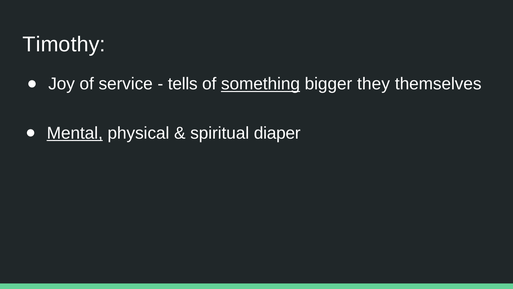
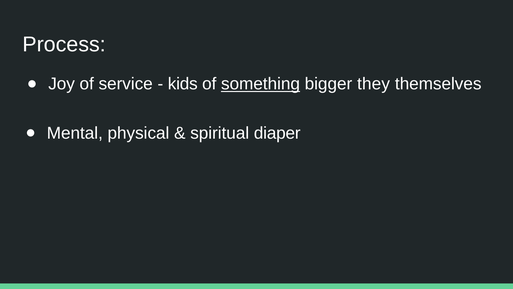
Timothy: Timothy -> Process (64, 44)
tells: tells -> kids (183, 84)
Mental underline: present -> none (75, 133)
